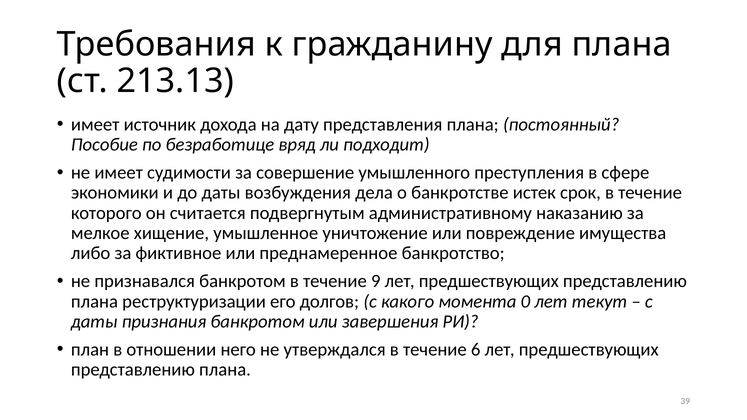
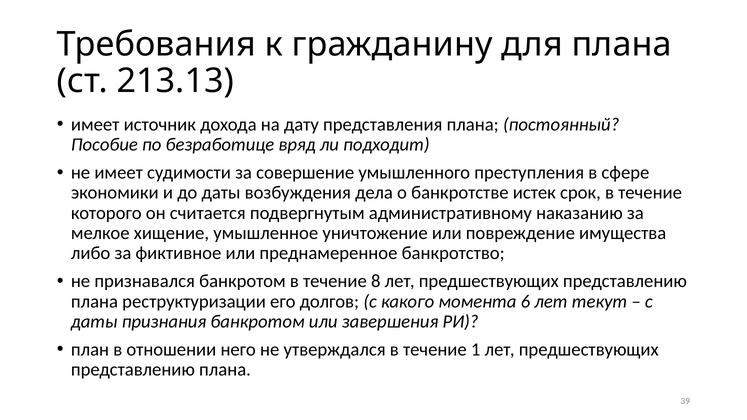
9: 9 -> 8 (376, 281)
0: 0 -> 6 (525, 301)
6: 6 -> 1 (476, 350)
